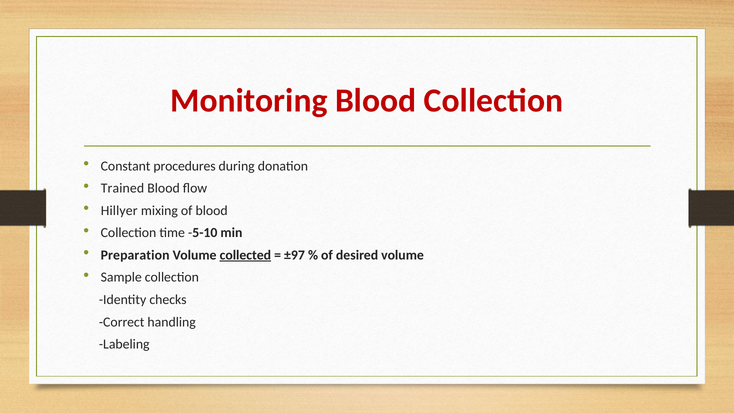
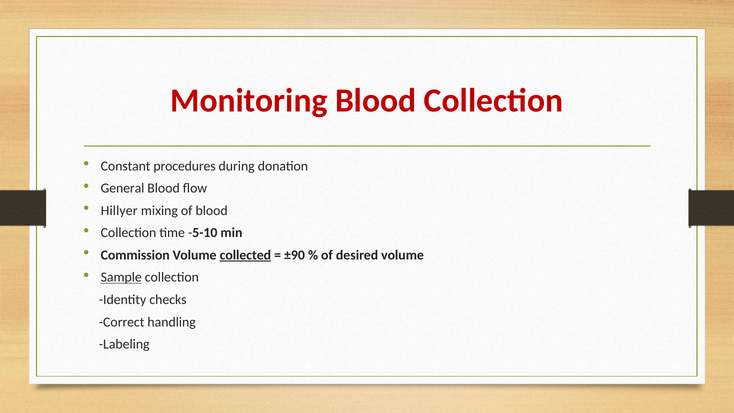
Trained: Trained -> General (123, 188)
Preparation: Preparation -> Commission (135, 255)
±97: ±97 -> ±90 (295, 255)
Sample underline: none -> present (121, 277)
